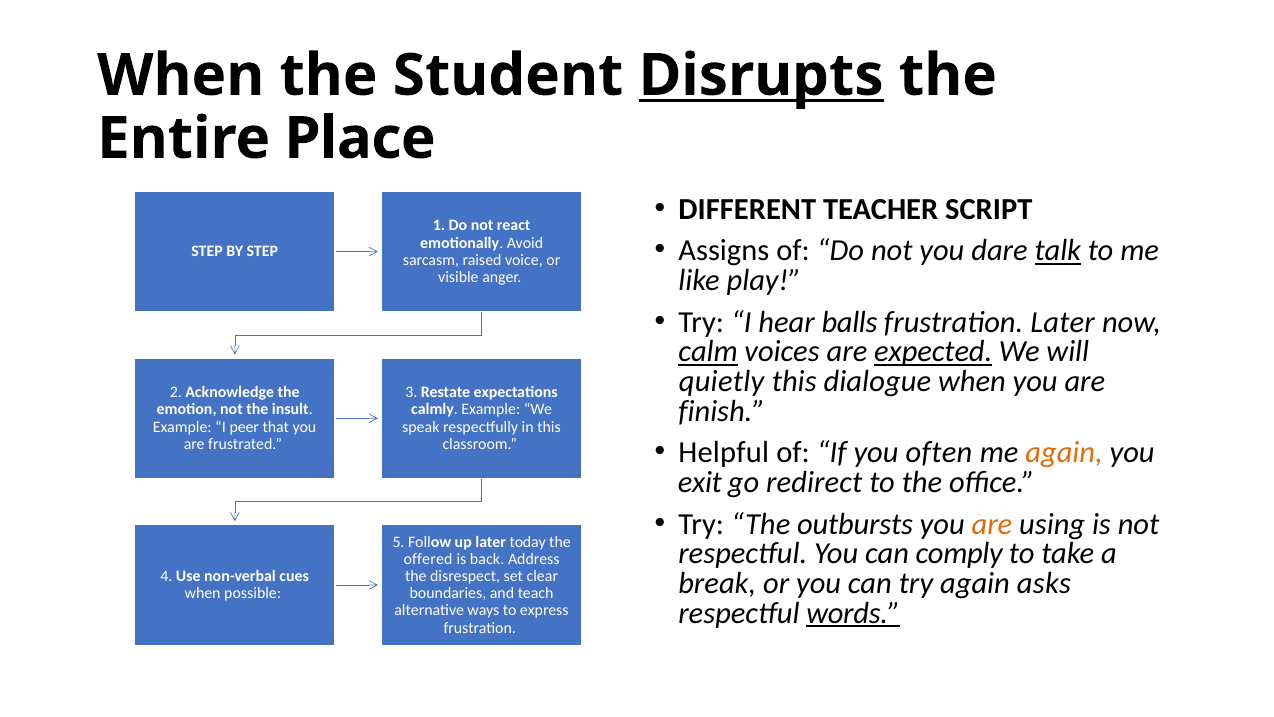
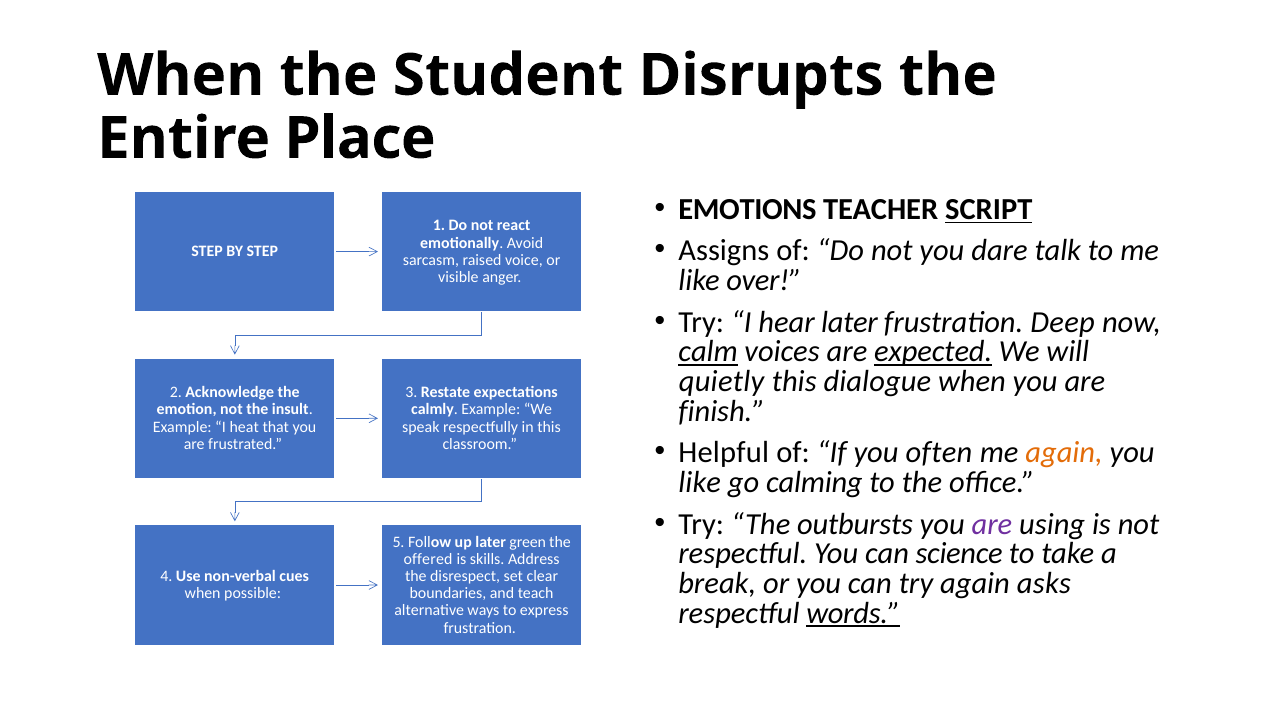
Disrupts underline: present -> none (761, 75)
DIFFERENT: DIFFERENT -> EMOTIONS (747, 209)
SCRIPT underline: none -> present (989, 209)
talk underline: present -> none (1058, 251)
play: play -> over (764, 280)
hear balls: balls -> later (850, 322)
frustration Later: Later -> Deep (1063, 322)
peer: peer -> heat (244, 427)
exit: exit -> like (700, 482)
redirect: redirect -> calming (814, 482)
are colour: orange -> purple (992, 524)
today: today -> green (528, 542)
comply: comply -> science (959, 553)
back: back -> skills (487, 559)
